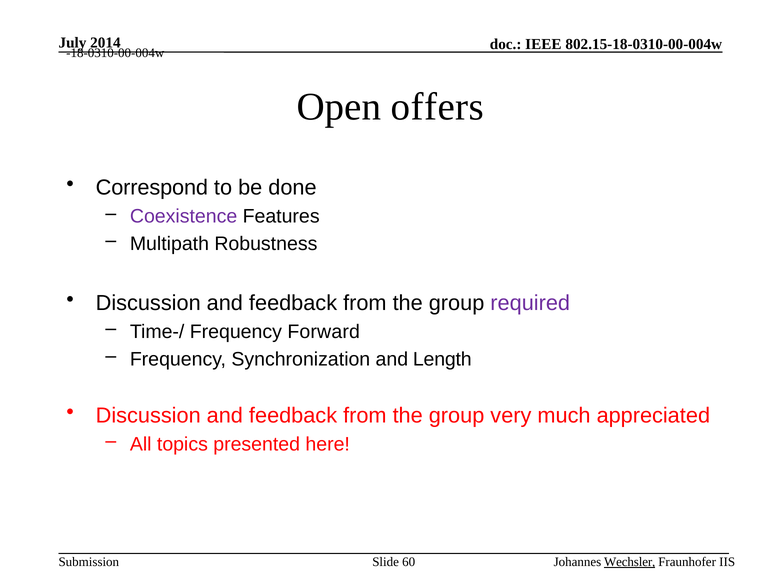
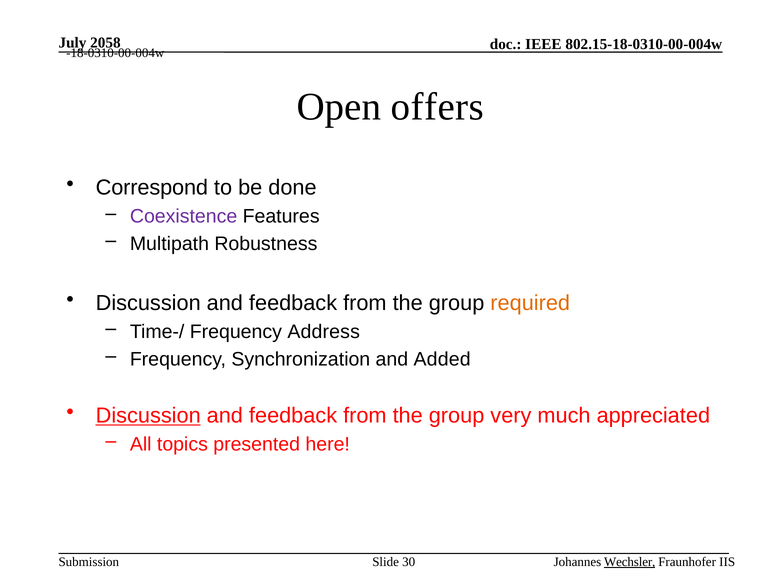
2014: 2014 -> 2058 (105, 43)
required colour: purple -> orange (530, 303)
Forward: Forward -> Address (324, 332)
Length: Length -> Added (442, 359)
Discussion underline: none -> present (148, 415)
60: 60 -> 30 (409, 562)
